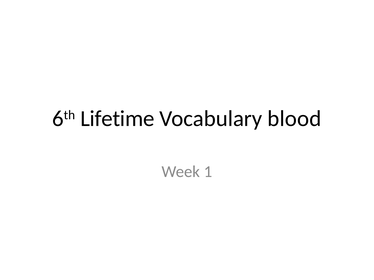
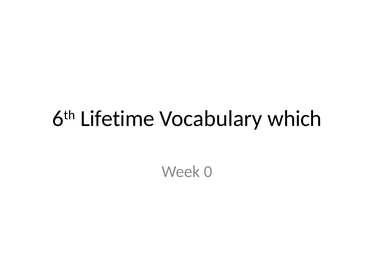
blood: blood -> which (295, 119)
1: 1 -> 0 (208, 172)
